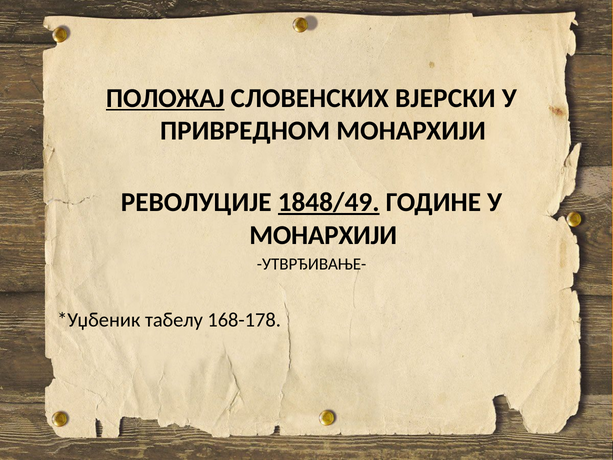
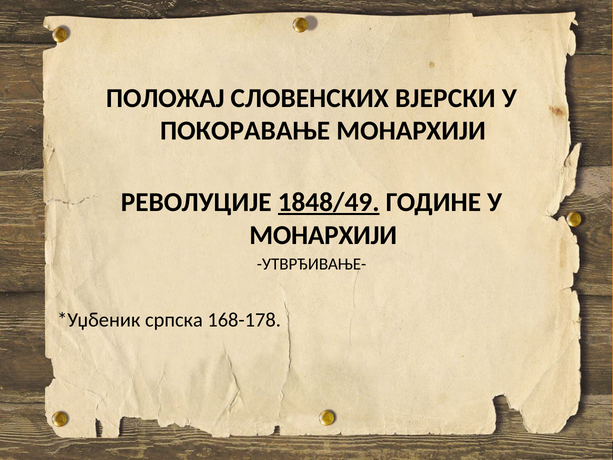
ПОЛОЖАЈ underline: present -> none (165, 98)
ПРИВРЕДНОМ: ПРИВРЕДНОМ -> ПОКОРАВАЊЕ (245, 131)
табелу: табелу -> српска (174, 320)
